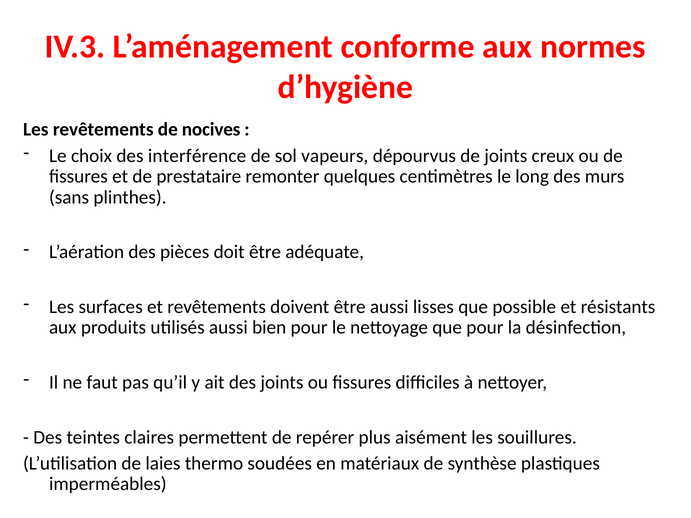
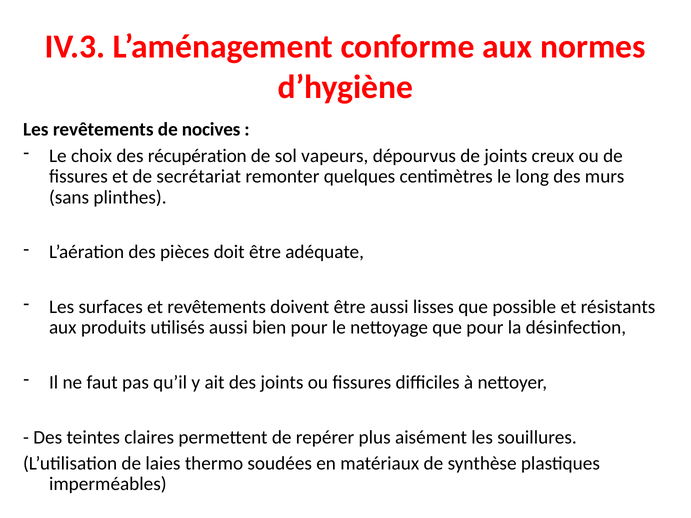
interférence: interférence -> récupération (197, 156)
prestataire: prestataire -> secrétariat (199, 177)
